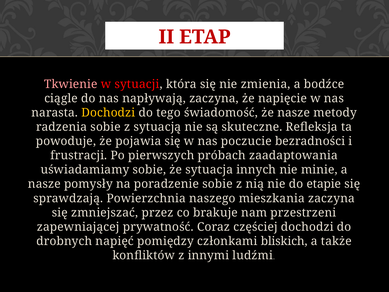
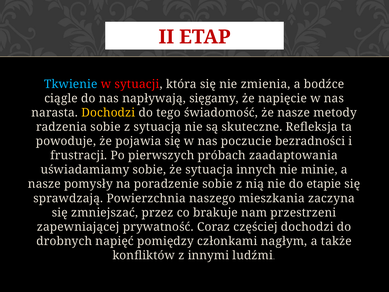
Tkwienie colour: pink -> light blue (71, 84)
napływają zaczyna: zaczyna -> sięgamy (214, 98)
bliskich: bliskich -> nagłym (284, 241)
